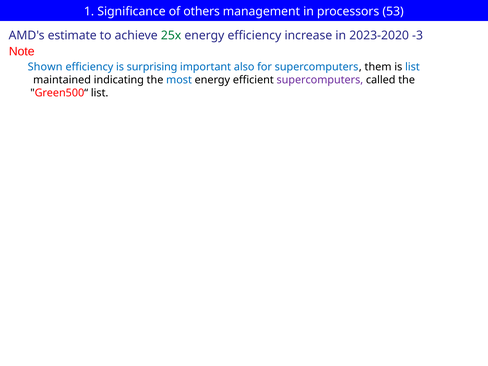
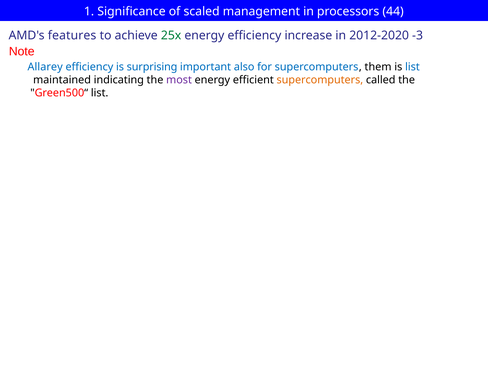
others: others -> scaled (202, 11)
53: 53 -> 44 (393, 11)
estimate: estimate -> features (72, 35)
2023-2020: 2023-2020 -> 2012-2020 (379, 35)
Shown: Shown -> Allarey (45, 67)
most colour: blue -> purple (179, 80)
supercomputers colour: purple -> orange (320, 80)
